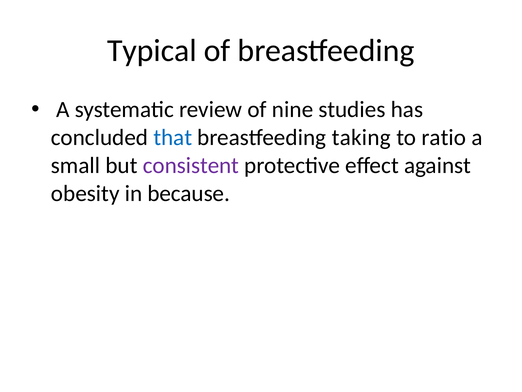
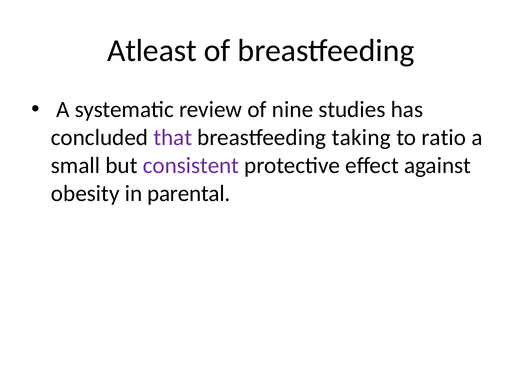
Typical: Typical -> Atleast (152, 51)
that colour: blue -> purple (173, 137)
because: because -> parental (189, 193)
